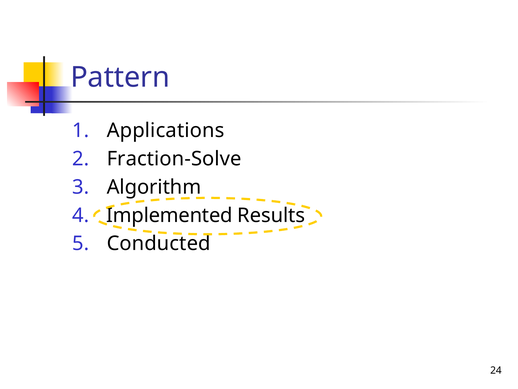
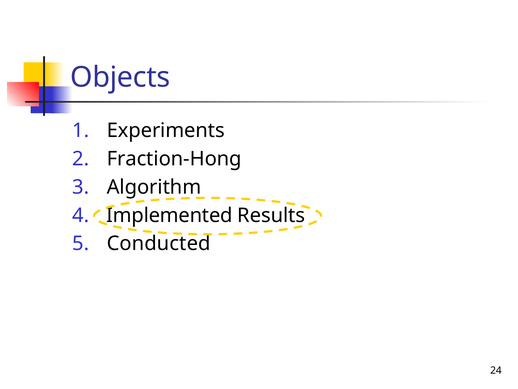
Pattern: Pattern -> Objects (120, 77)
Applications: Applications -> Experiments (166, 130)
Fraction-Solve: Fraction-Solve -> Fraction-Hong (174, 159)
